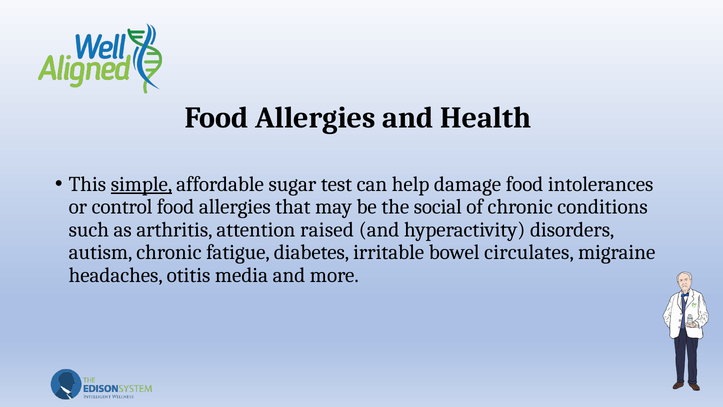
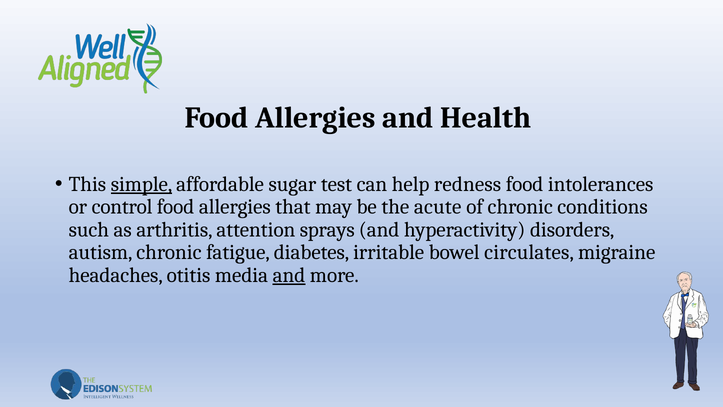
damage: damage -> redness (468, 184)
social: social -> acute (438, 207)
raised: raised -> sprays (327, 230)
and underline: none -> present (289, 275)
